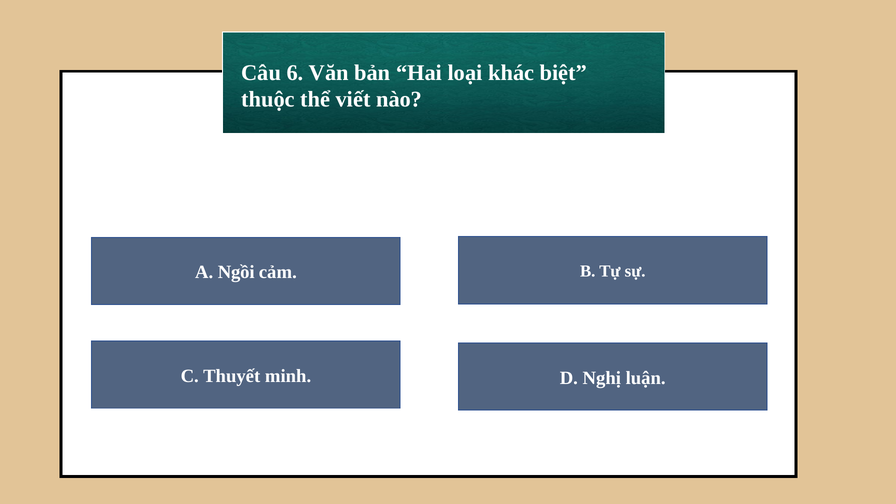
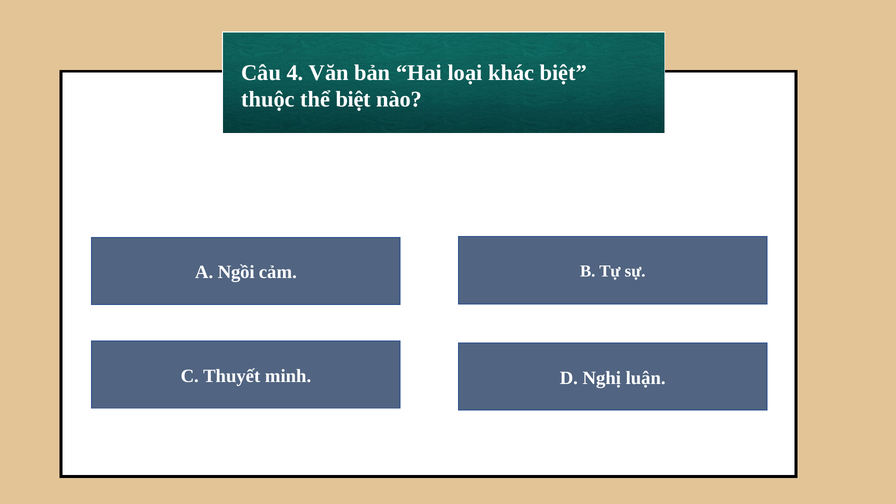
6: 6 -> 4 (295, 73)
thể viết: viết -> biệt (353, 100)
